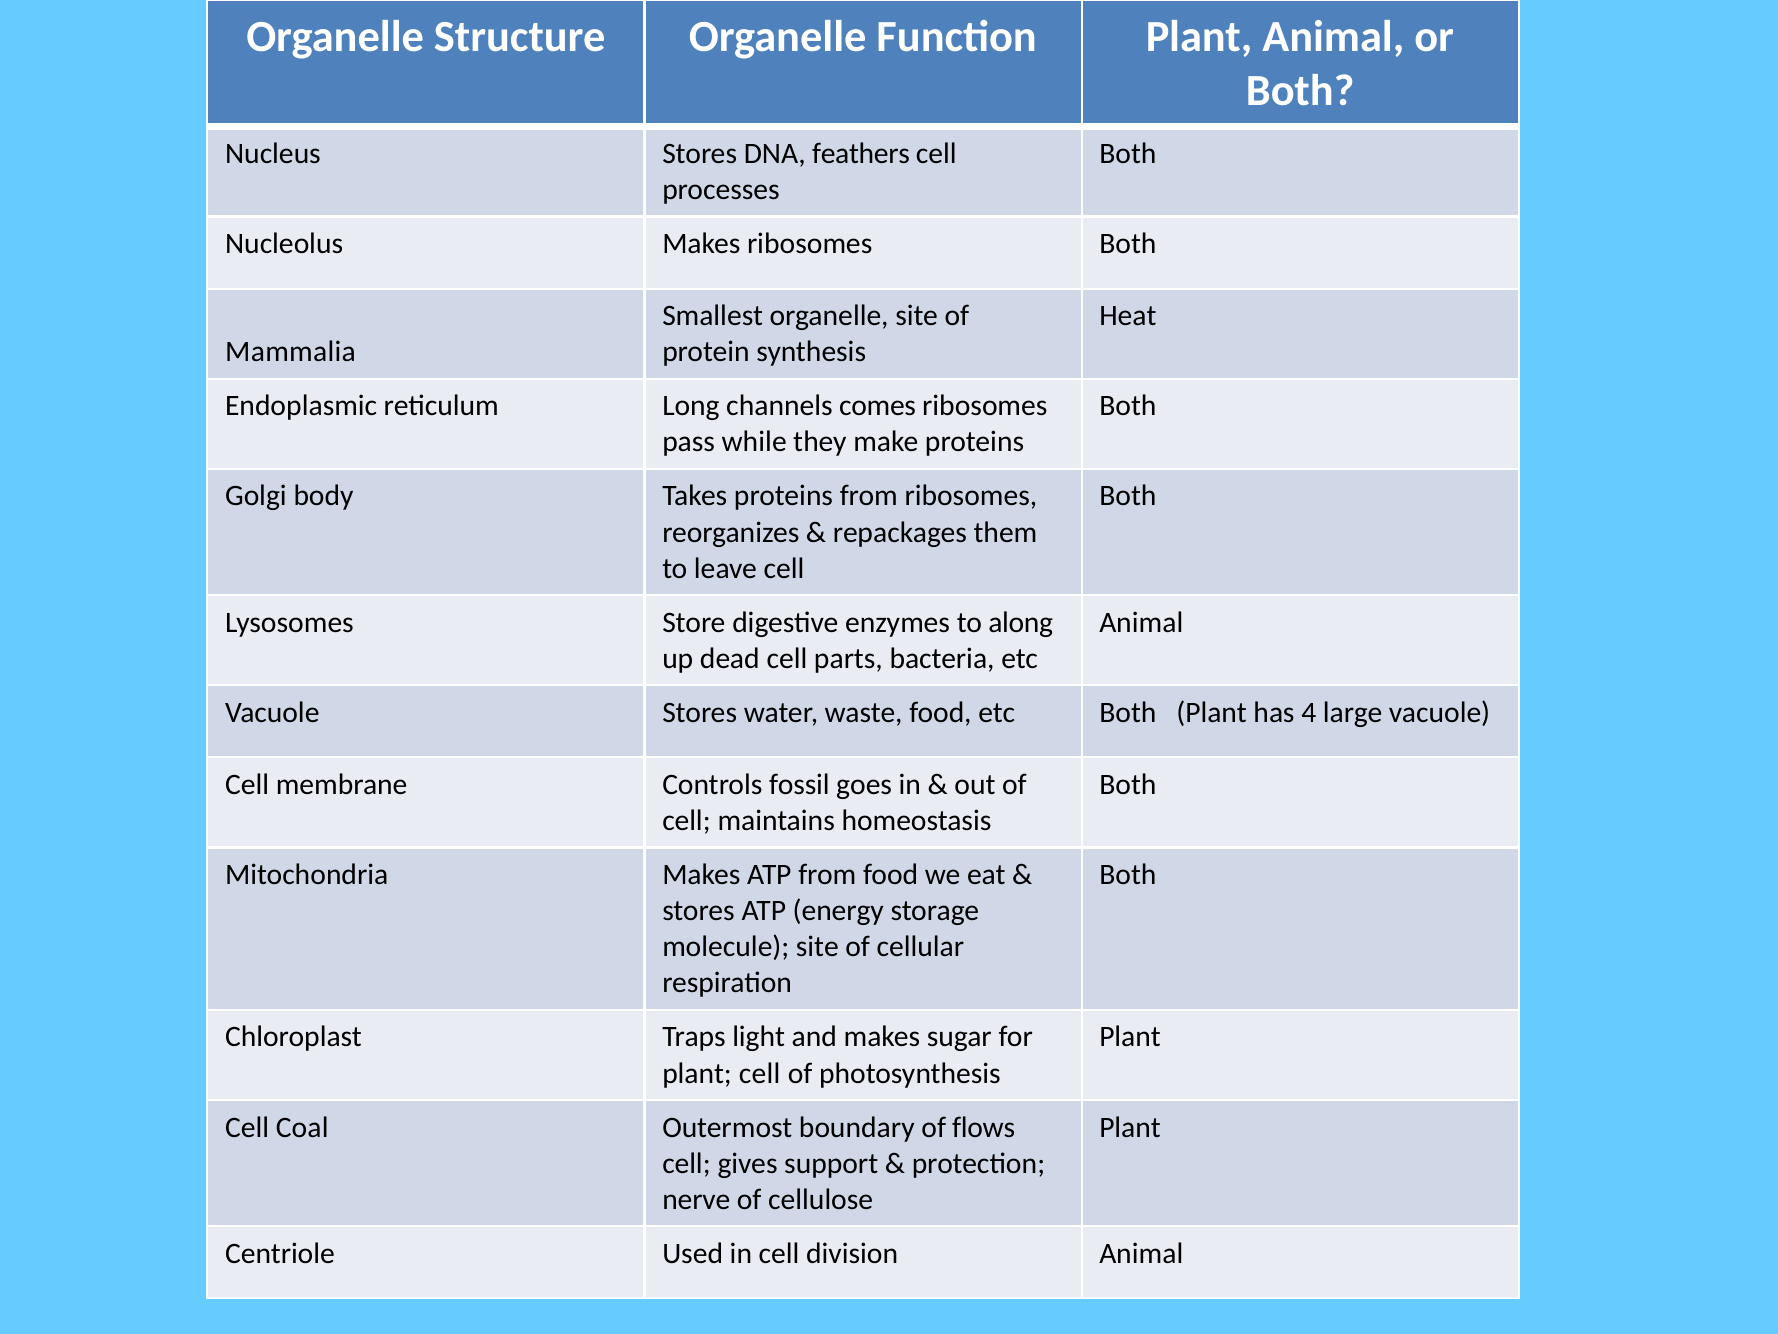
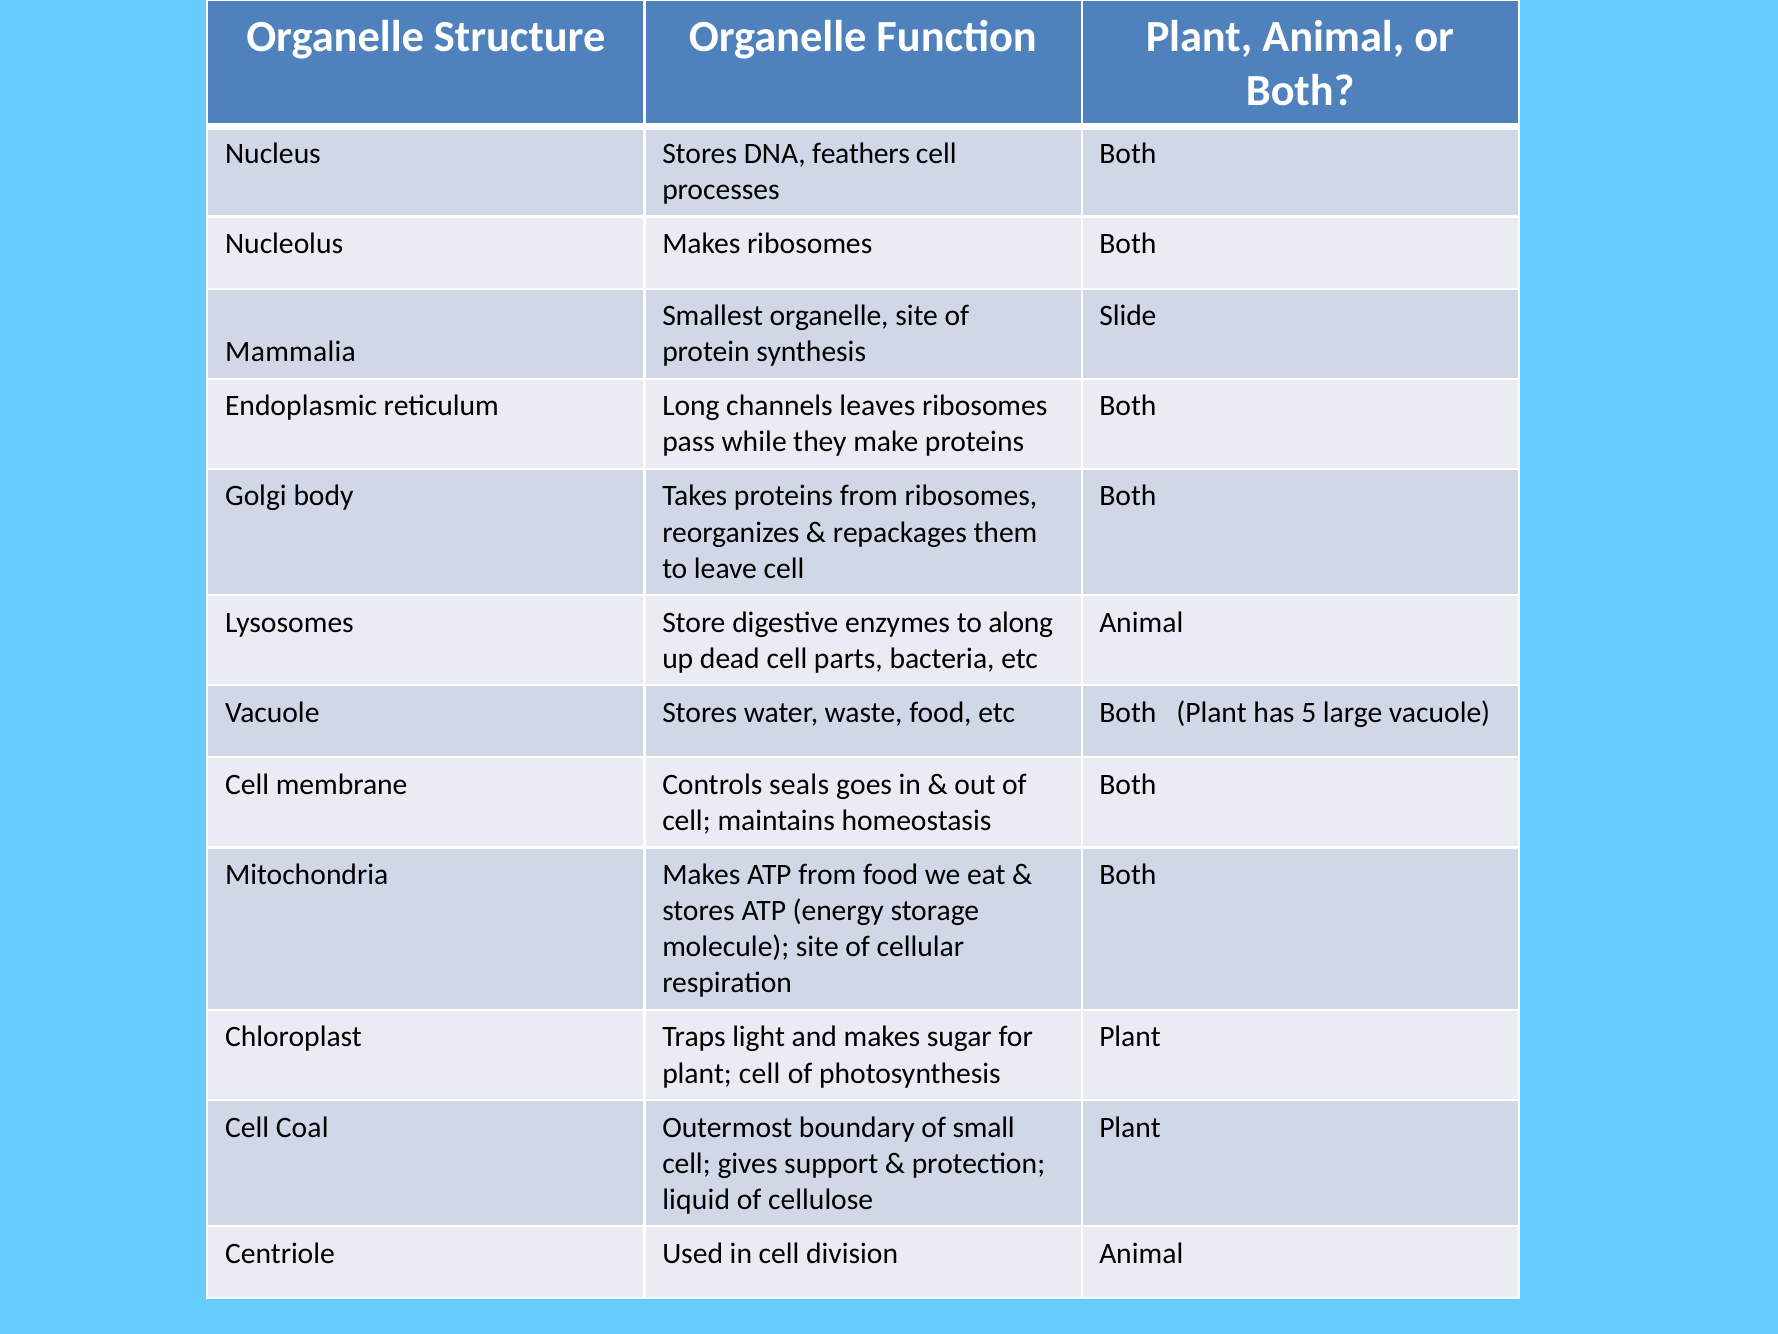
Heat: Heat -> Slide (1128, 316)
comes: comes -> leaves (877, 406)
4: 4 -> 5 (1309, 712)
fossil: fossil -> seals (799, 784)
flows: flows -> small (984, 1127)
nerve: nerve -> liquid (696, 1199)
